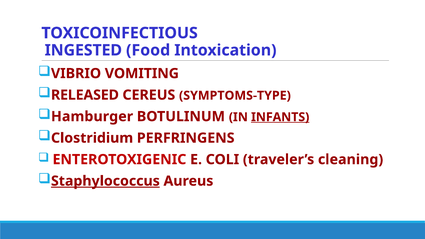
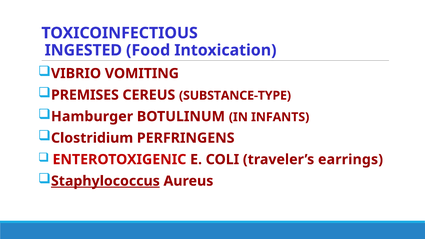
RELEASED: RELEASED -> PREMISES (85, 95)
SYMPTOMS-TYPE: SYMPTOMS-TYPE -> SUBSTANCE-TYPE (235, 96)
INFANTS underline: present -> none (280, 117)
cleaning: cleaning -> earrings (351, 160)
